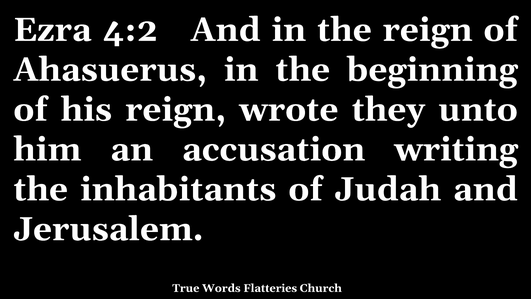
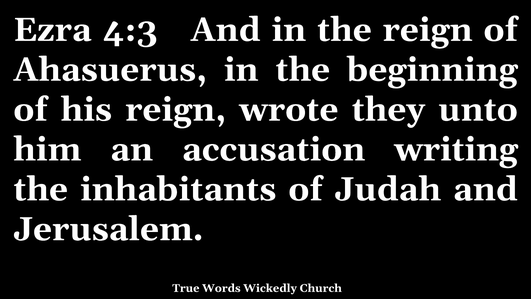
4:2: 4:2 -> 4:3 (130, 30)
Flatteries: Flatteries -> Wickedly (270, 288)
